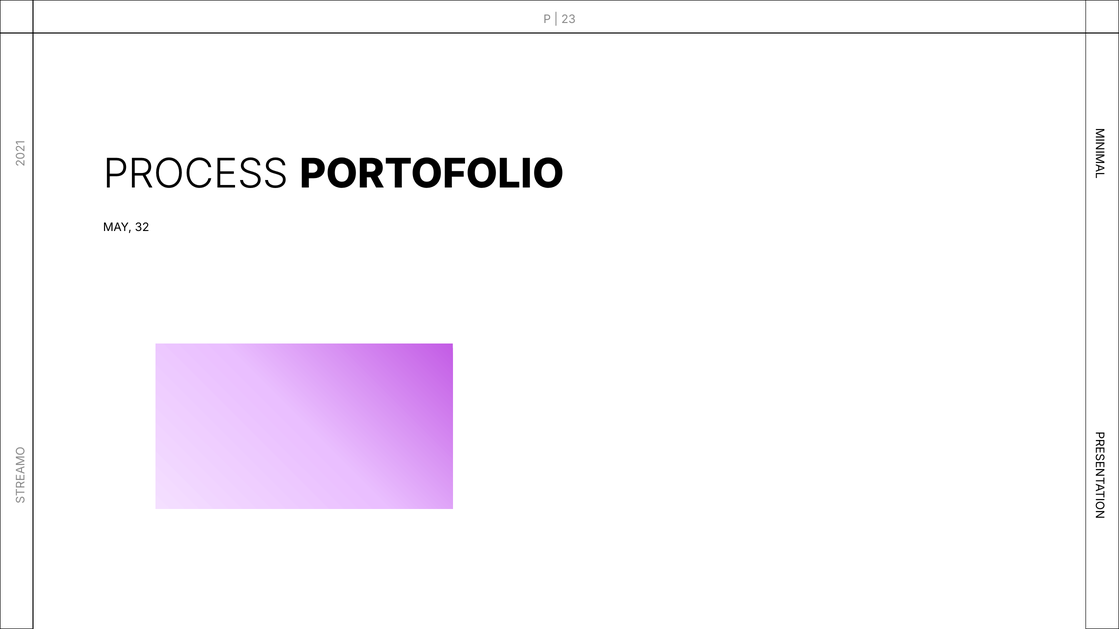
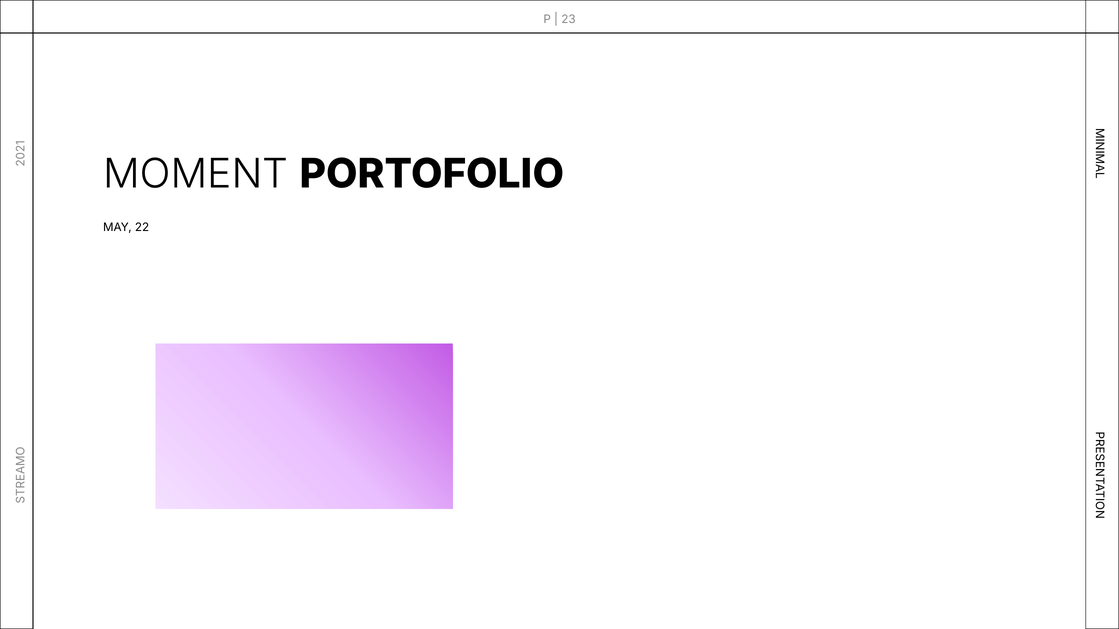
PROCESS: PROCESS -> MOMENT (196, 174)
32: 32 -> 22 (142, 227)
